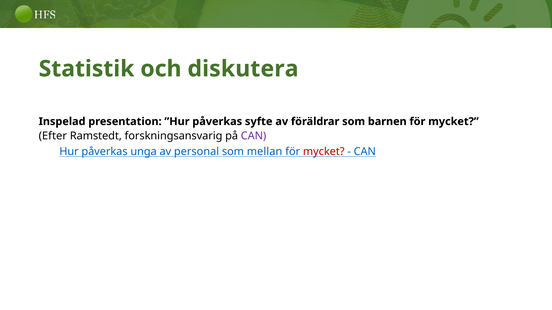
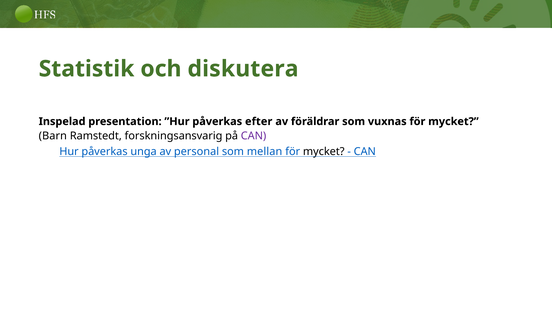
syfte: syfte -> efter (259, 122)
barnen: barnen -> vuxnas (387, 122)
Efter: Efter -> Barn (53, 136)
mycket colour: red -> black (324, 152)
